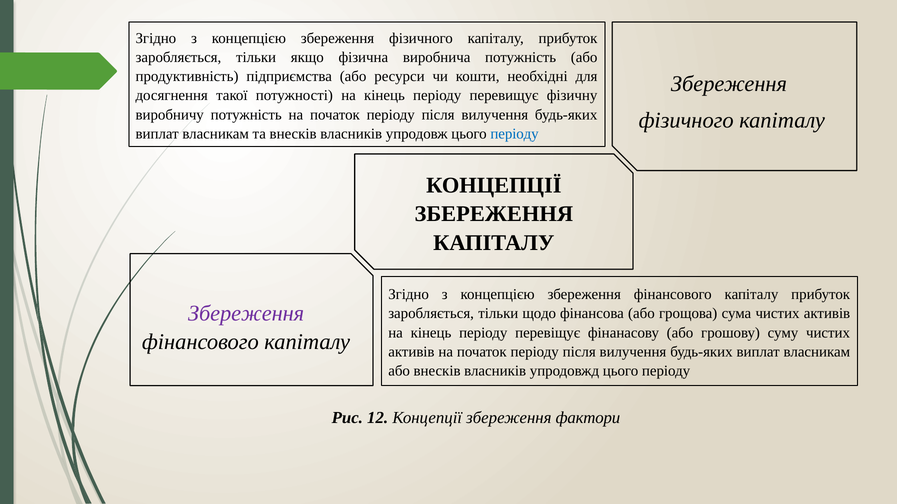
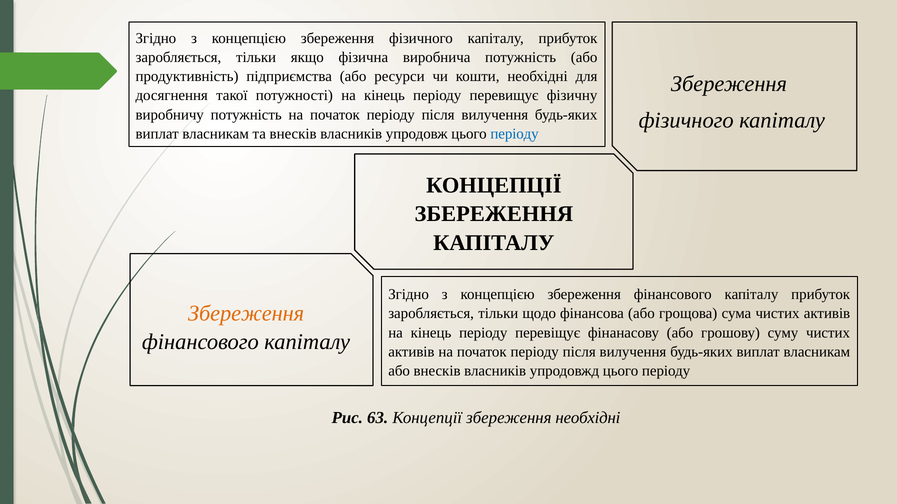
Збереження colour: purple -> orange (246, 314)
12: 12 -> 63 (378, 418)
збереження фактори: фактори -> необхідні (588, 418)
